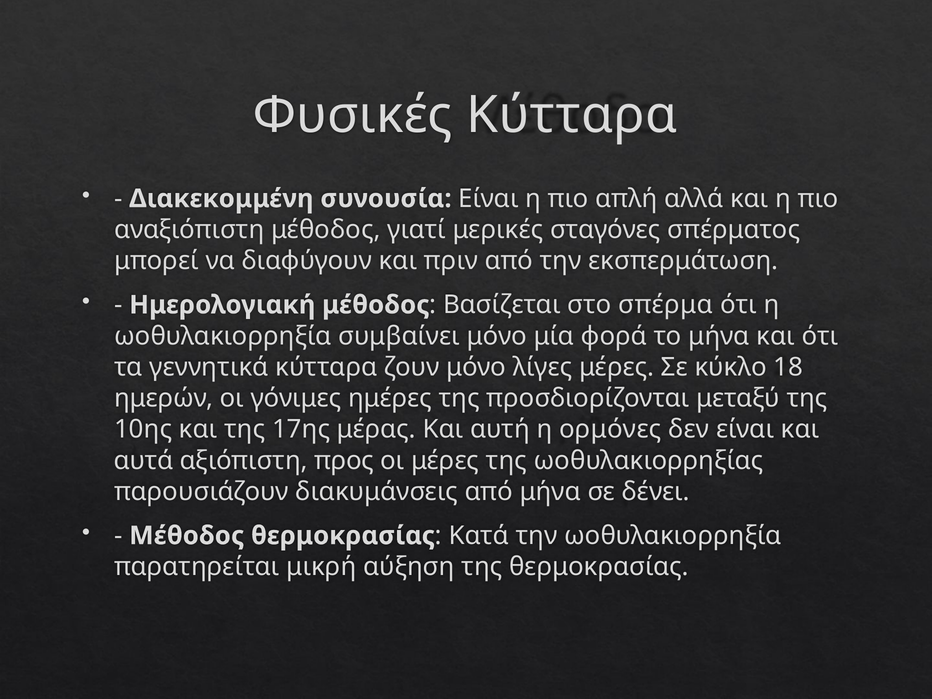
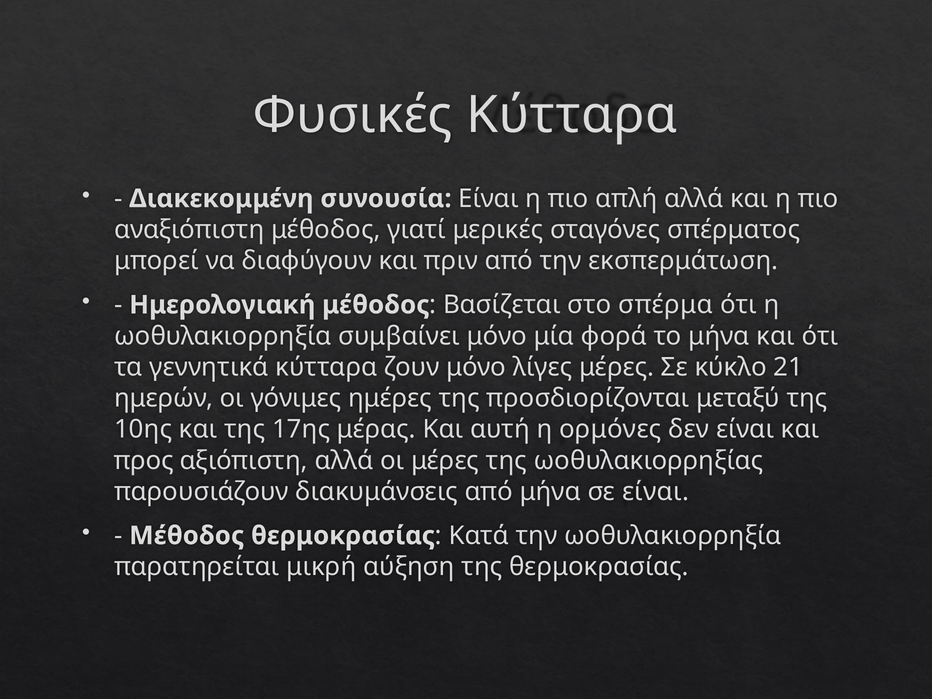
18: 18 -> 21 (788, 367)
αυτά: αυτά -> προς (144, 460)
αξιόπιστη προς: προς -> αλλά (344, 460)
σε δένει: δένει -> είναι (656, 492)
